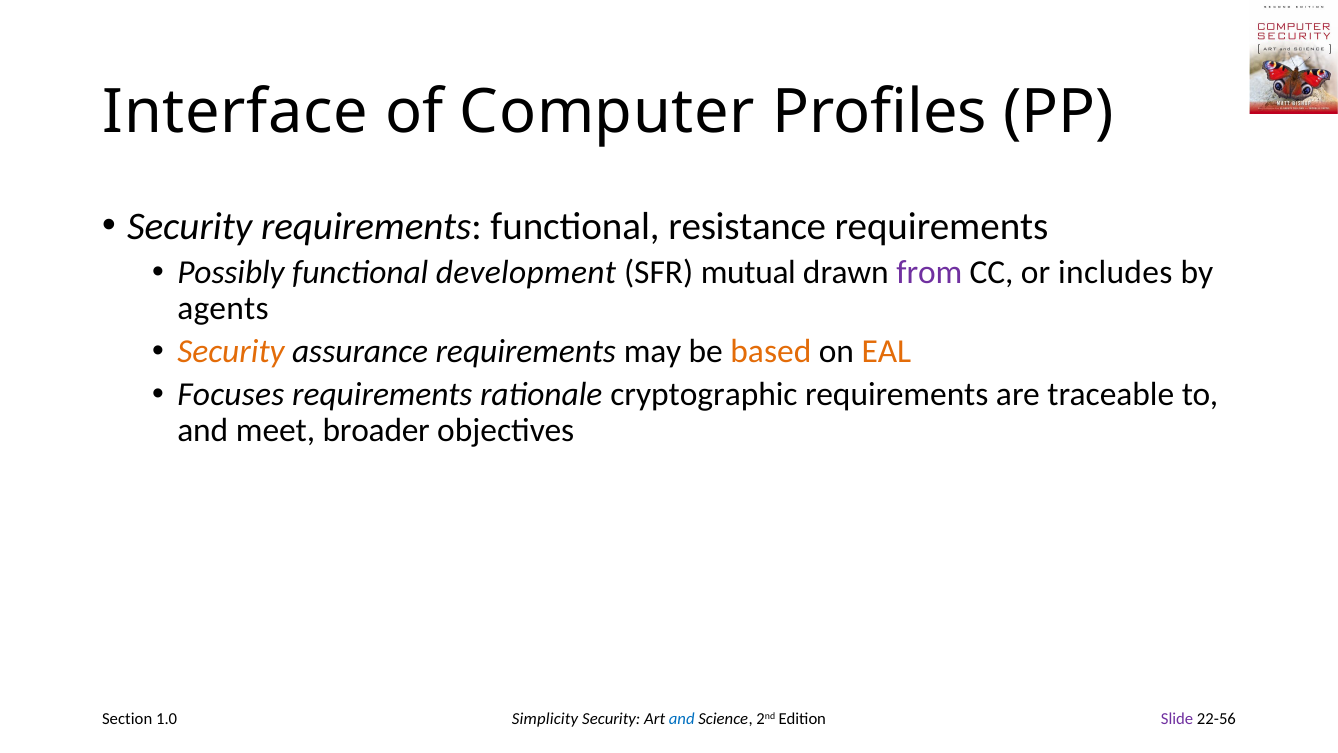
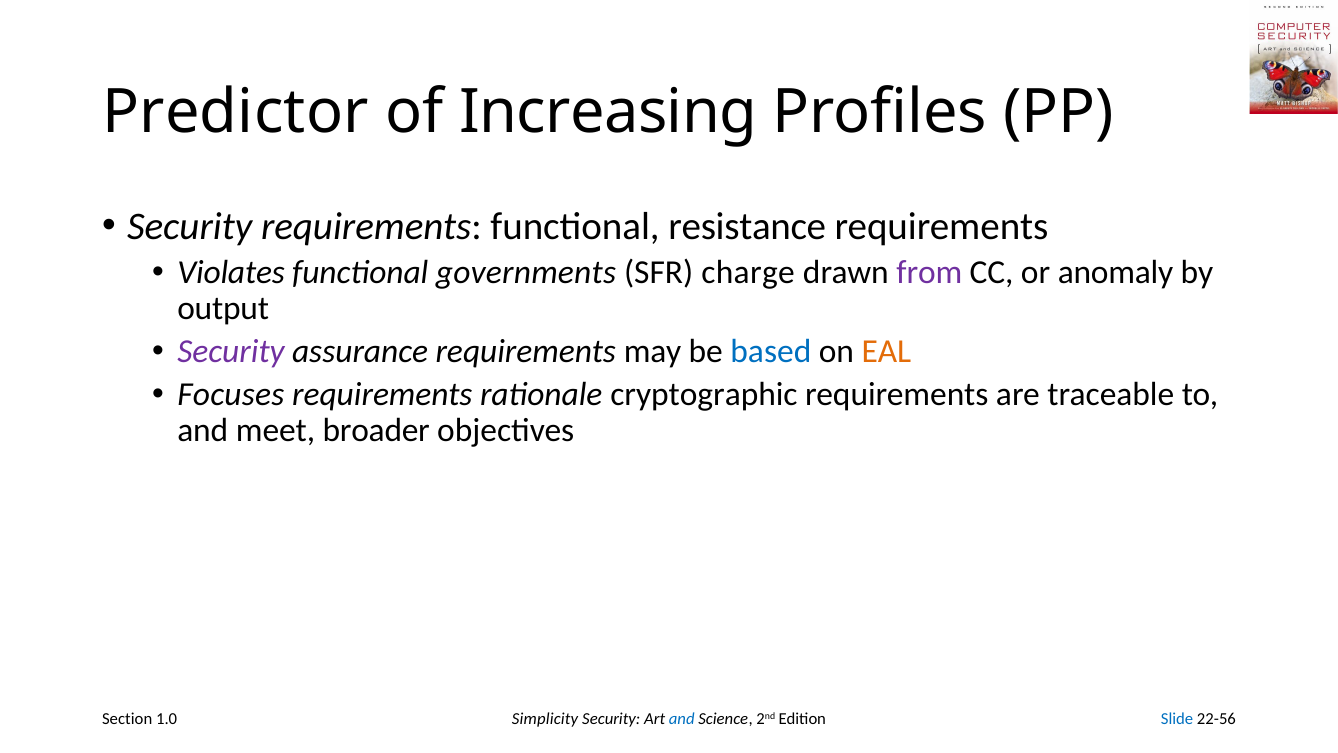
Interface: Interface -> Predictor (235, 112)
Computer: Computer -> Increasing (608, 112)
Possibly: Possibly -> Violates (231, 272)
development: development -> governments (526, 272)
mutual: mutual -> charge (748, 272)
includes: includes -> anomaly (1116, 272)
agents: agents -> output (223, 308)
Security colour: orange -> purple (231, 351)
based colour: orange -> blue (771, 351)
Slide colour: purple -> blue (1177, 719)
